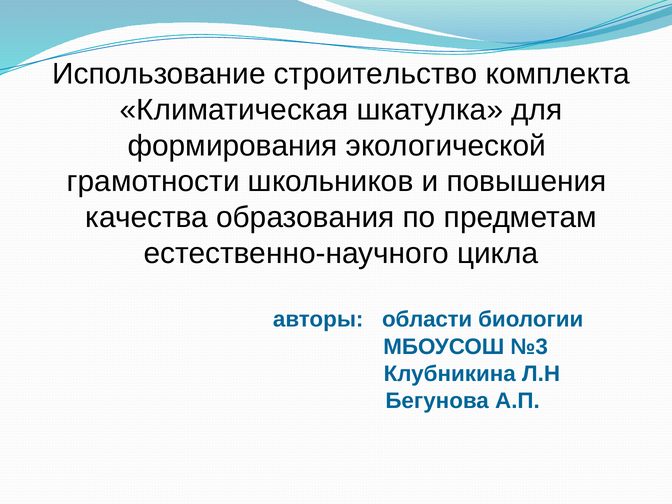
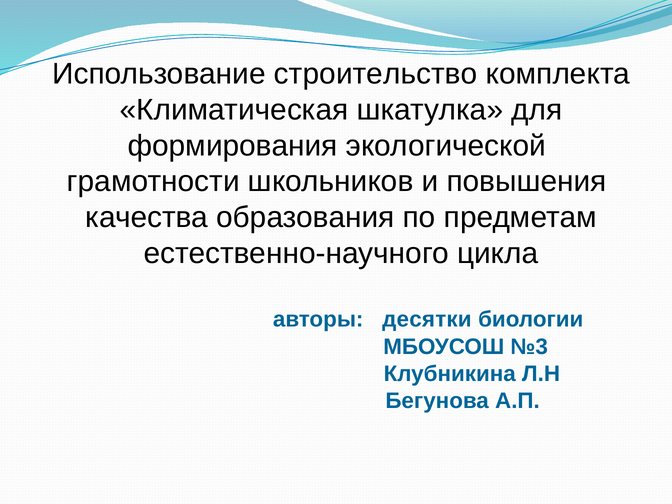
области: области -> десятки (427, 319)
